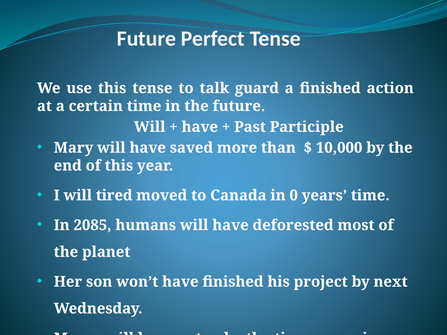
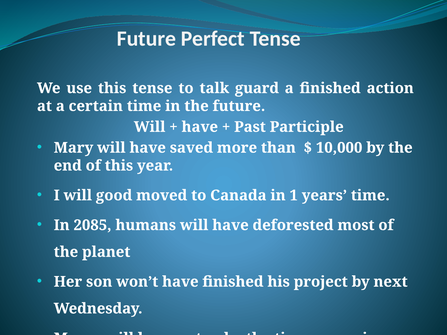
tired: tired -> good (114, 196)
0: 0 -> 1 (294, 196)
